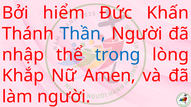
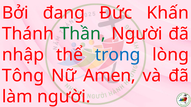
hiểm: hiểm -> đang (64, 13)
Thần colour: blue -> green (83, 34)
Khắp: Khắp -> Tông (23, 76)
